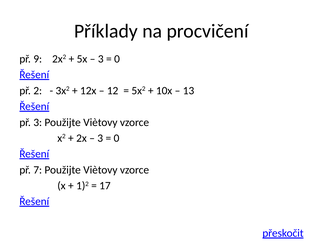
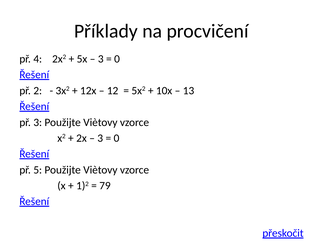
9: 9 -> 4 (38, 59)
7: 7 -> 5 (38, 170)
17: 17 -> 79 (105, 186)
